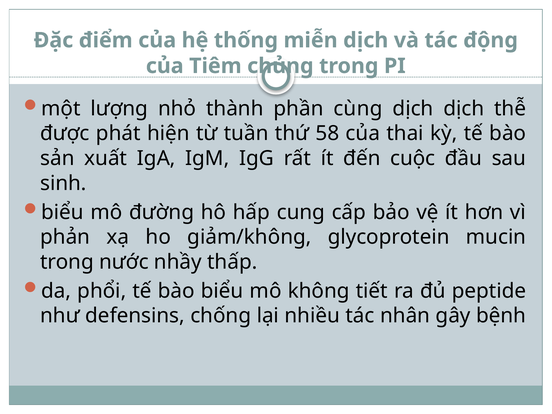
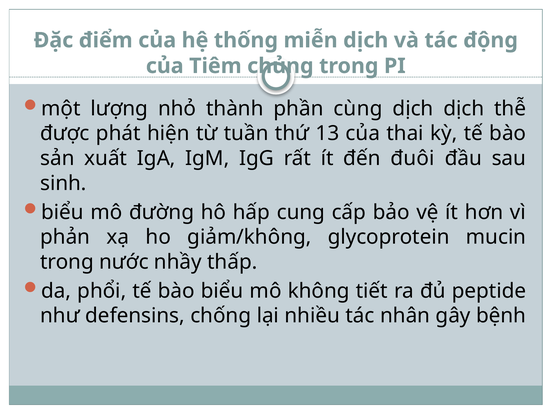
58: 58 -> 13 (327, 133)
cuộc: cuộc -> đuôi (413, 158)
